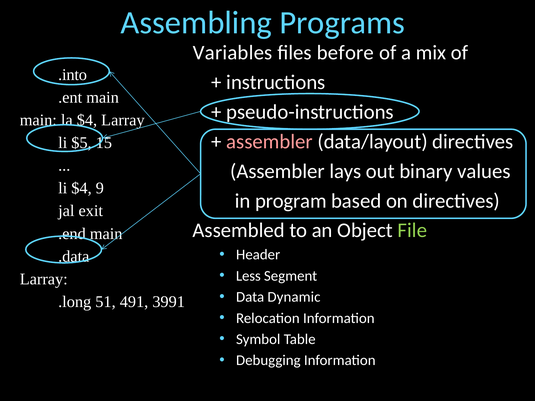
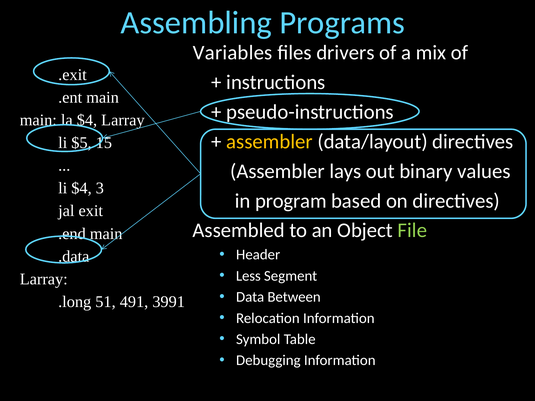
before: before -> drivers (345, 53)
.into: .into -> .exit (72, 75)
assembler colour: pink -> yellow (270, 142)
9: 9 -> 3 (100, 188)
Dynamic: Dynamic -> Between (294, 297)
